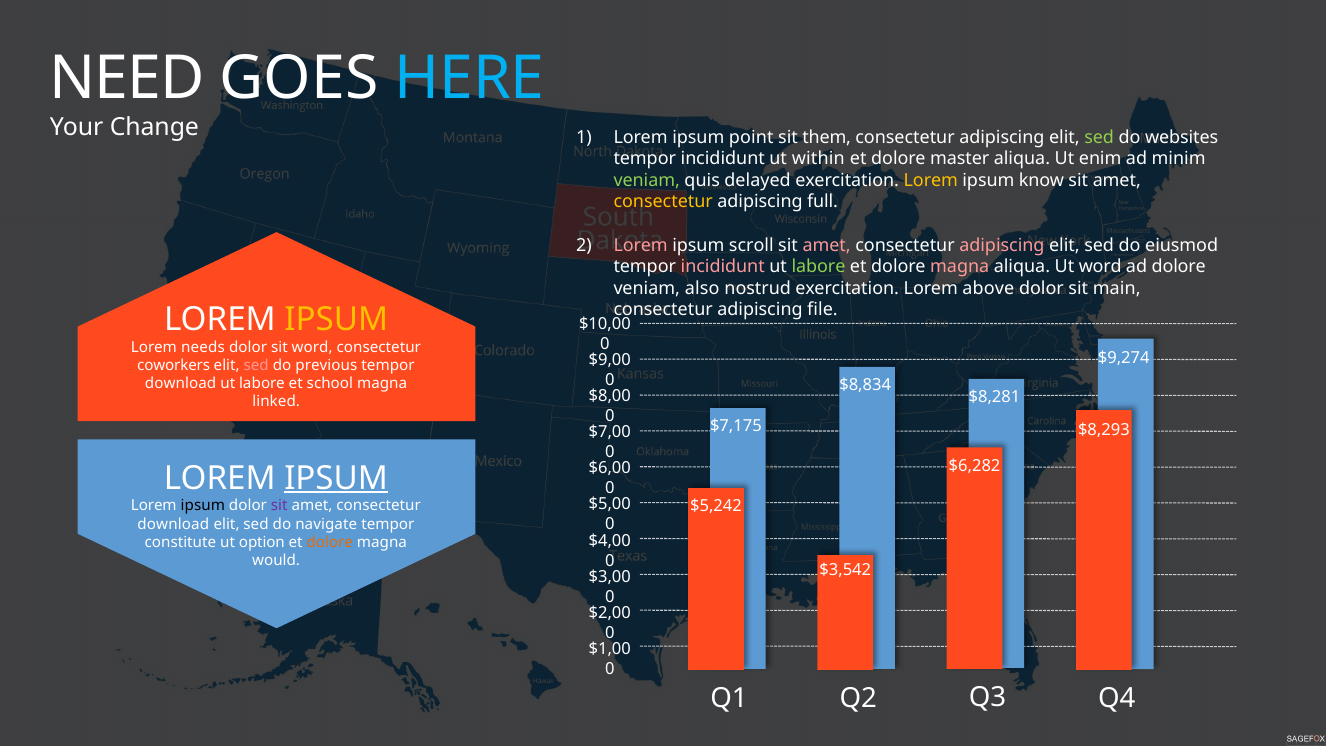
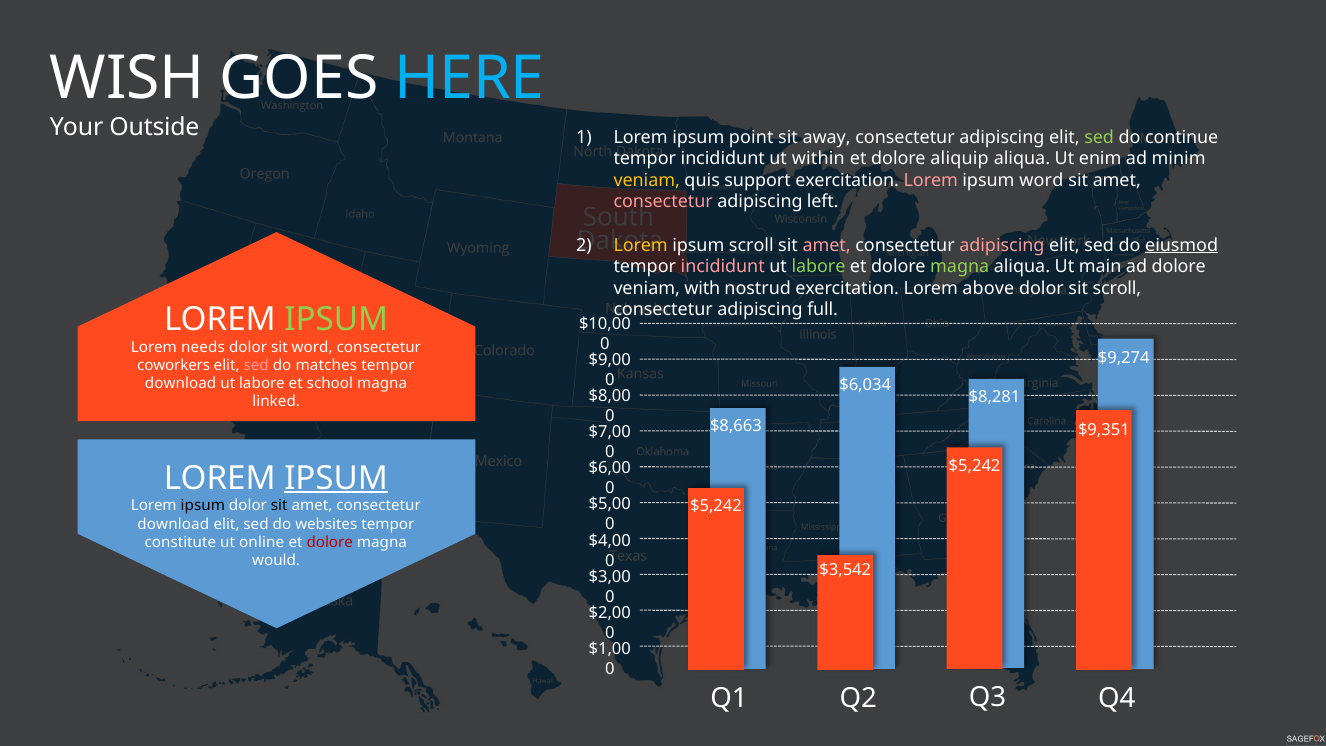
NEED: NEED -> WISH (127, 79)
Change: Change -> Outside (154, 128)
them: them -> away (827, 137)
websites: websites -> continue (1182, 137)
master: master -> aliquip (960, 159)
veniam colour: light green -> yellow (647, 180)
delayed: delayed -> support (758, 180)
Lorem colour: yellow -> pink (931, 180)
ipsum know: know -> word (1041, 180)
consectetur colour: yellow -> pink (663, 202)
full: full -> left (823, 202)
Lorem colour: pink -> yellow (641, 245)
eiusmod underline: none -> present (1182, 245)
magna colour: pink -> light green (960, 267)
Ut word: word -> main (1100, 267)
also: also -> with (702, 288)
sit main: main -> scroll (1117, 288)
file: file -> full (823, 310)
IPSUM colour: yellow -> light green (336, 319)
previous: previous -> matches (326, 365)
$8,834: $8,834 -> $6,034 (865, 385)
$7,175: $7,175 -> $8,663 (736, 426)
$8,293: $8,293 -> $9,351 (1104, 430)
$6,282: $6,282 -> $5,242 (975, 466)
sit colour: purple -> black (279, 506)
navigate: navigate -> websites (326, 524)
option: option -> online (262, 542)
dolore colour: orange -> red (330, 542)
